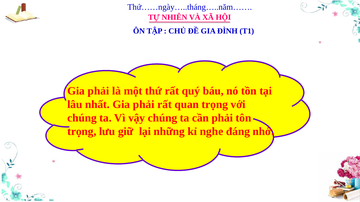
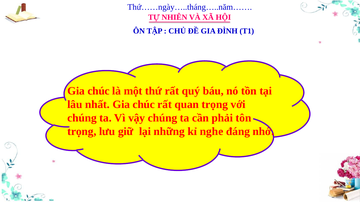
phải: phải -> chúc (99, 91)
nhất Gia phải: phải -> chúc (144, 105)
